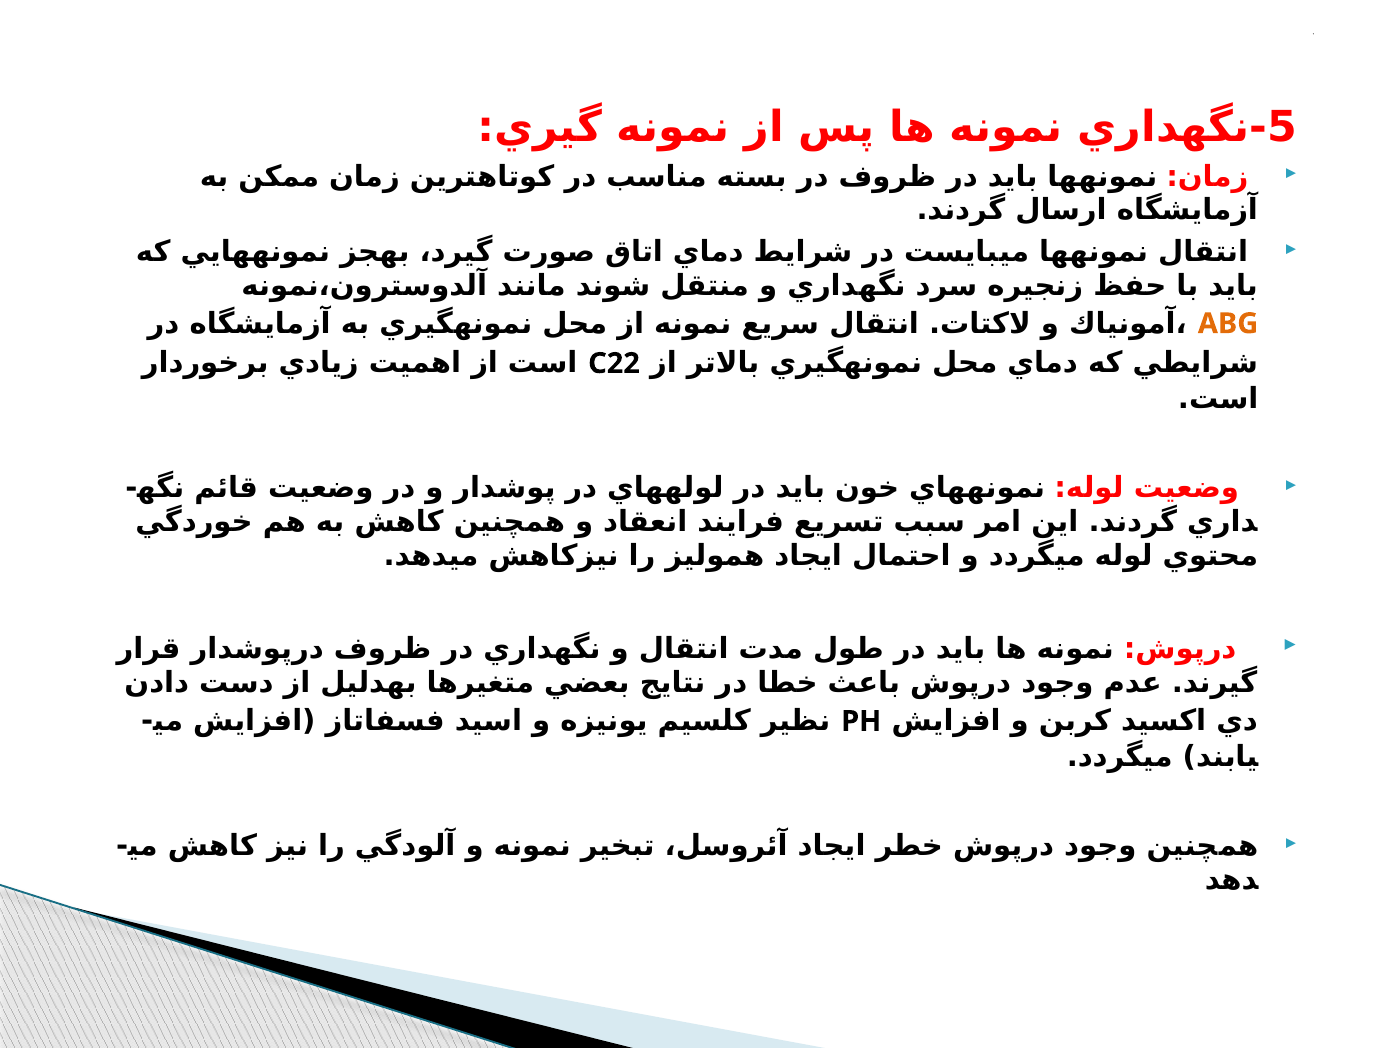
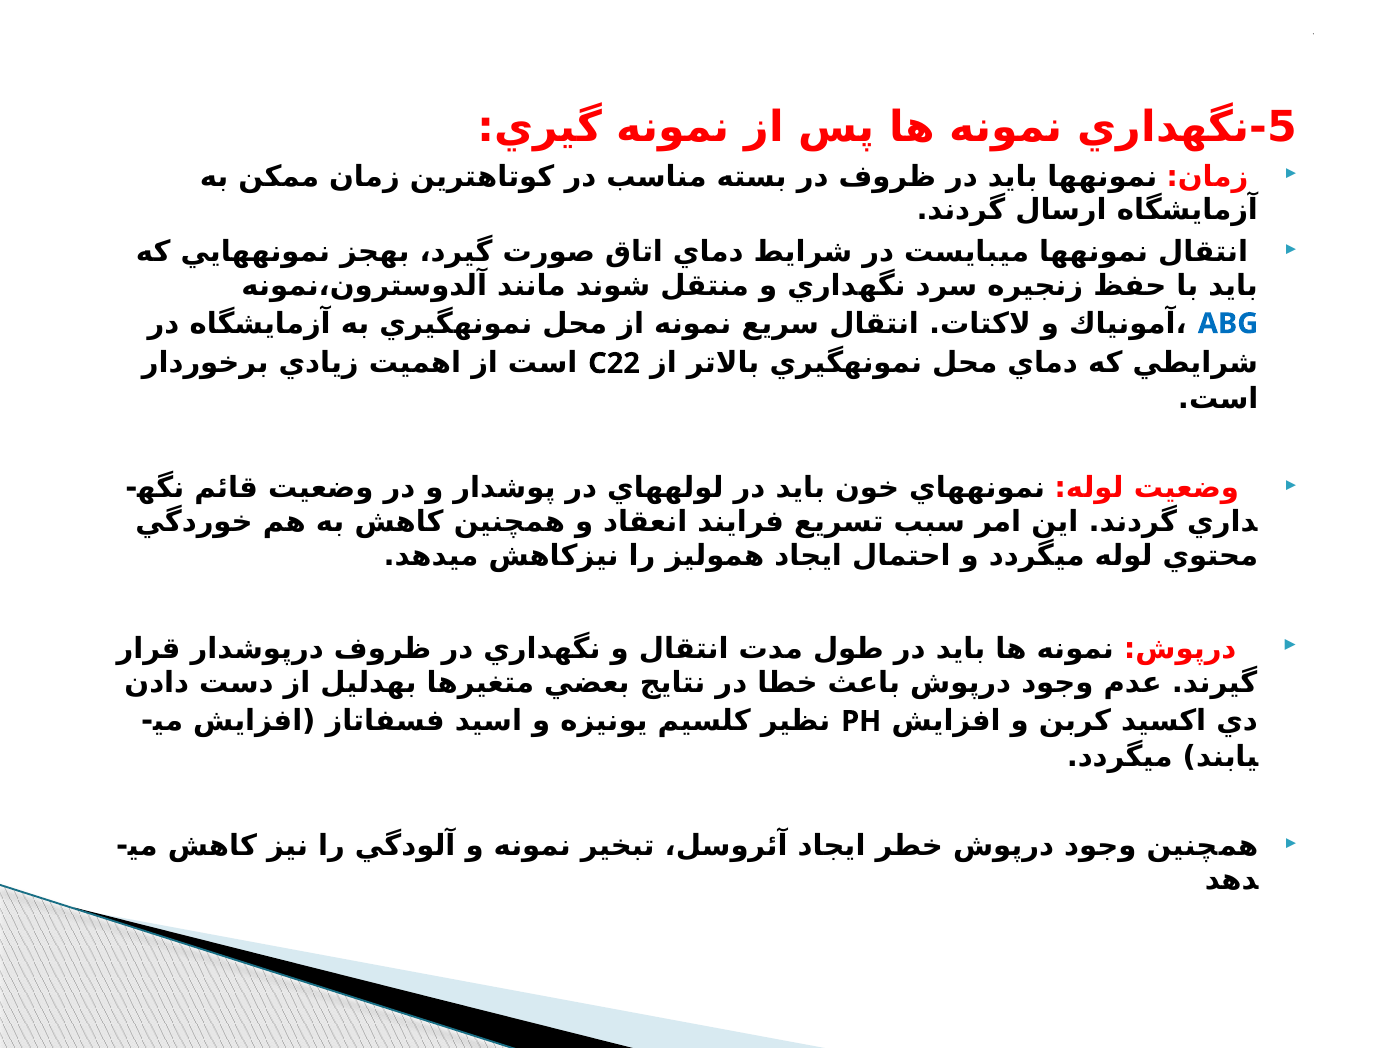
ABG colour: orange -> blue (1228, 324)
